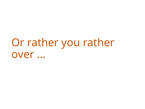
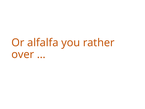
Or rather: rather -> alfalfa (43, 43)
